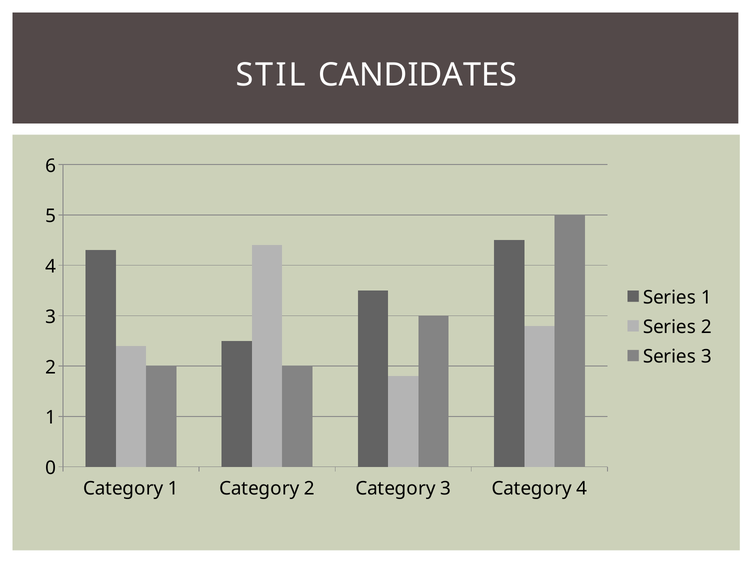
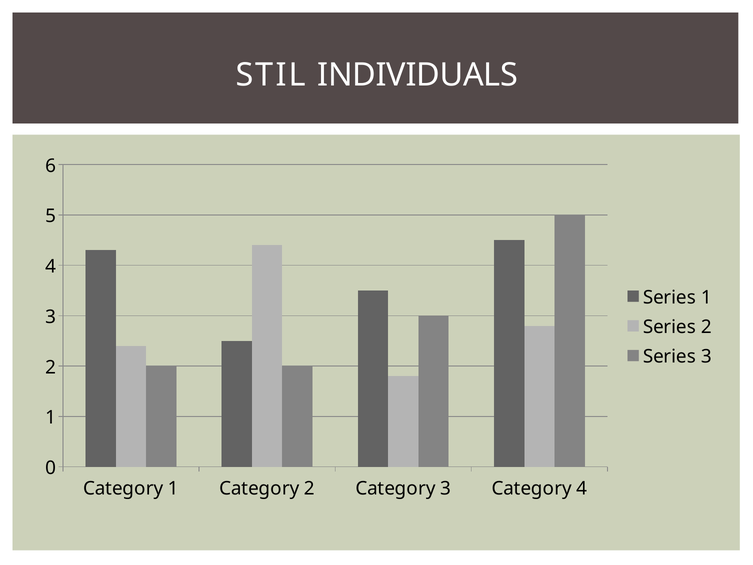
CANDIDATES: CANDIDATES -> INDIVIDUALS (418, 75)
